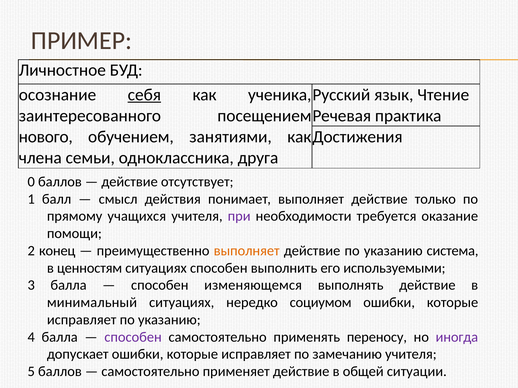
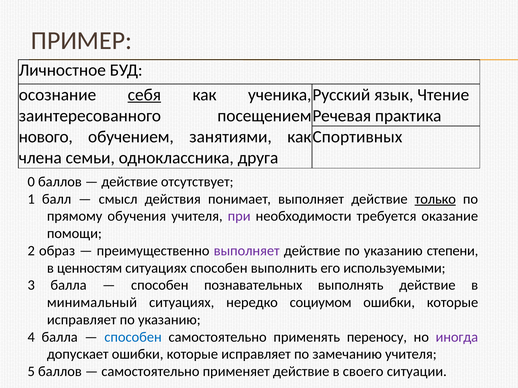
Достижения: Достижения -> Спортивных (357, 137)
только underline: none -> present (435, 199)
учащихся: учащихся -> обучения (137, 217)
конец: конец -> образ (57, 251)
выполняет colour: orange -> purple (247, 251)
система: система -> степени (453, 251)
изменяющемся: изменяющемся -> познавательных (253, 286)
способен colour: purple -> blue (133, 337)
общей: общей -> своего (363, 372)
